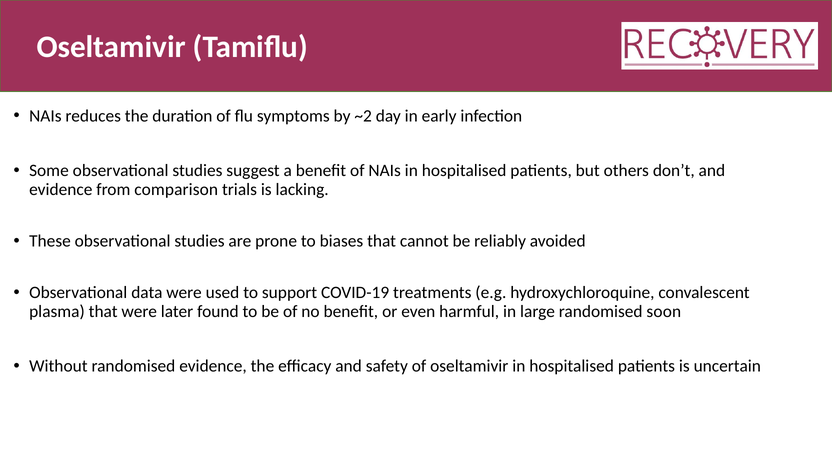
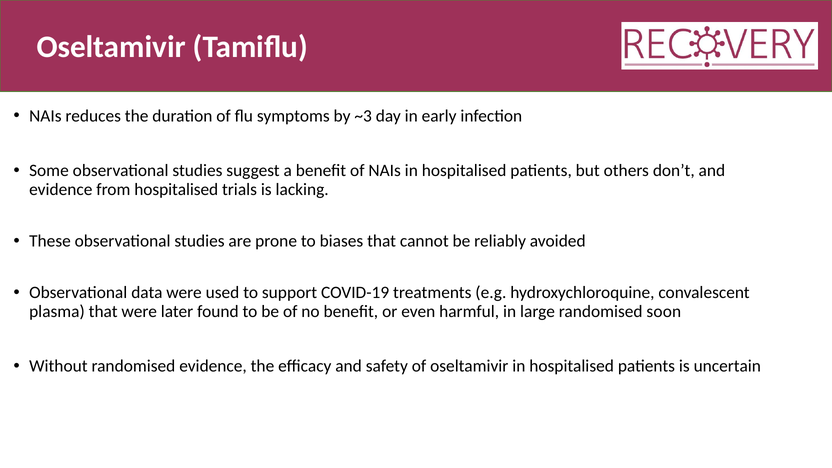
~2: ~2 -> ~3 (363, 116)
from comparison: comparison -> hospitalised (176, 189)
